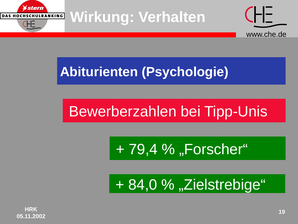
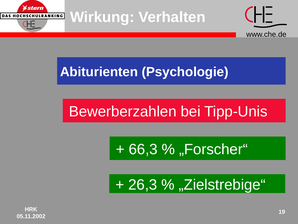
79,4: 79,4 -> 66,3 (143, 149)
84,0: 84,0 -> 26,3 (143, 184)
